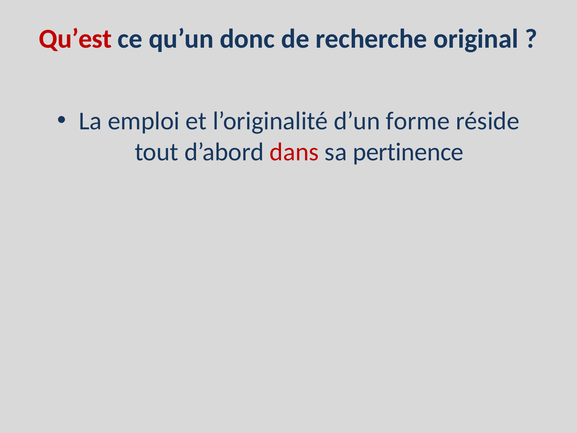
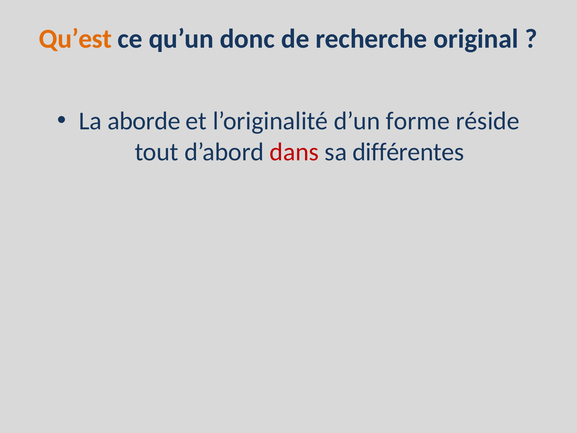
Qu’est colour: red -> orange (75, 39)
emploi: emploi -> aborde (144, 121)
pertinence: pertinence -> différentes (408, 152)
